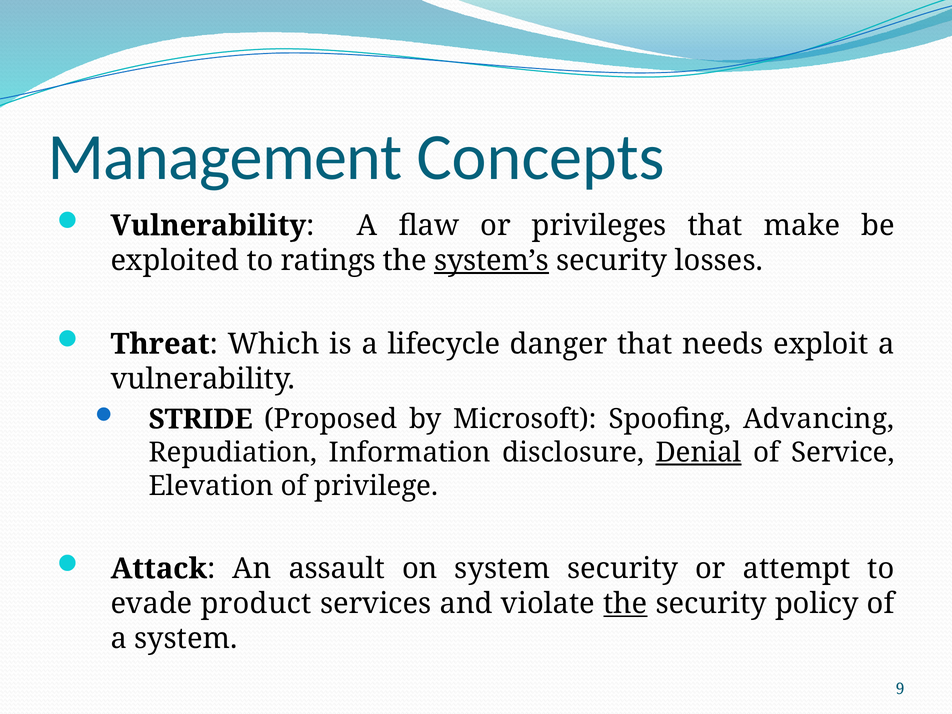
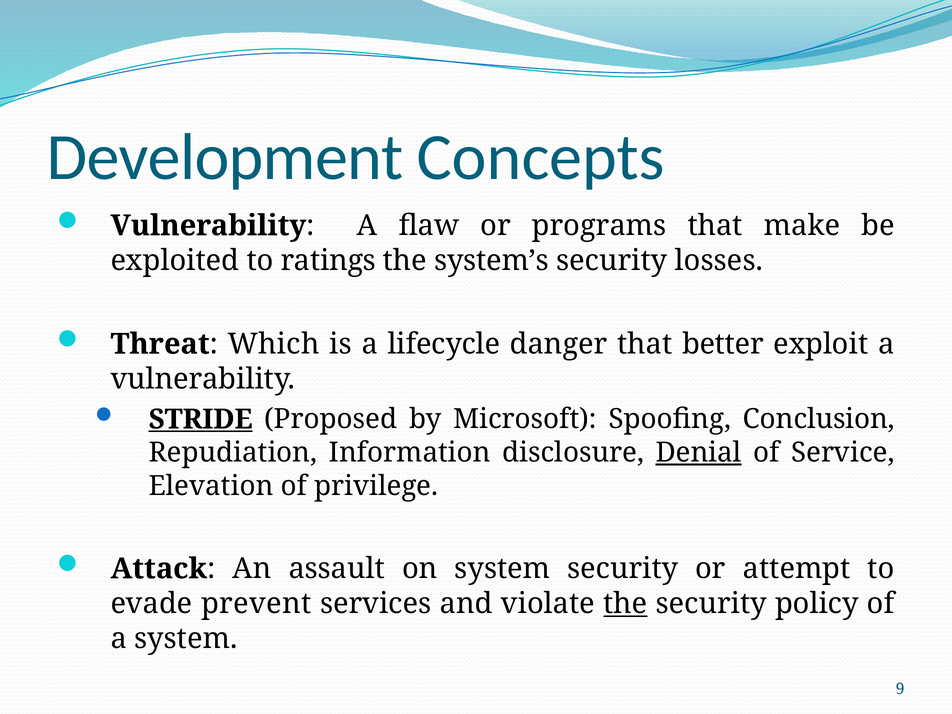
Management: Management -> Development (225, 157)
privileges: privileges -> programs (599, 226)
system’s underline: present -> none (492, 261)
needs: needs -> better (723, 344)
STRIDE underline: none -> present (201, 419)
Advancing: Advancing -> Conclusion (819, 419)
product: product -> prevent (256, 604)
